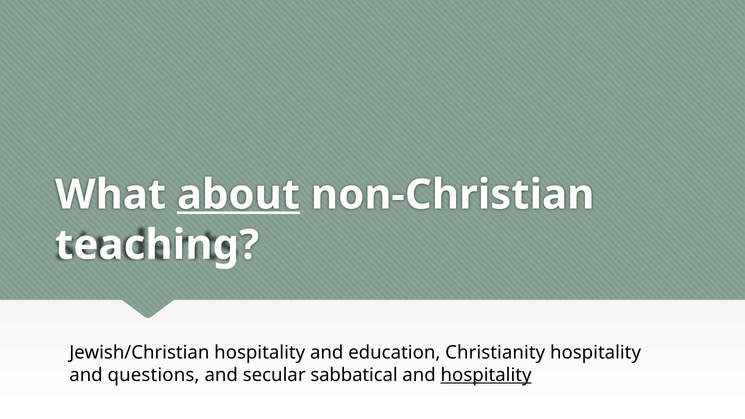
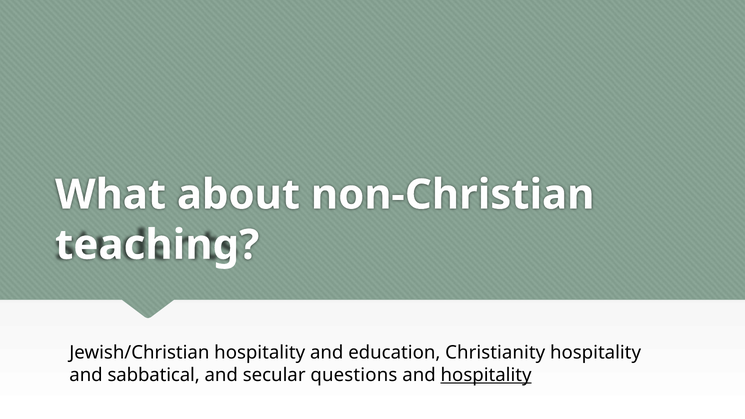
about underline: present -> none (239, 195)
questions: questions -> sabbatical (154, 375)
sabbatical: sabbatical -> questions (354, 375)
